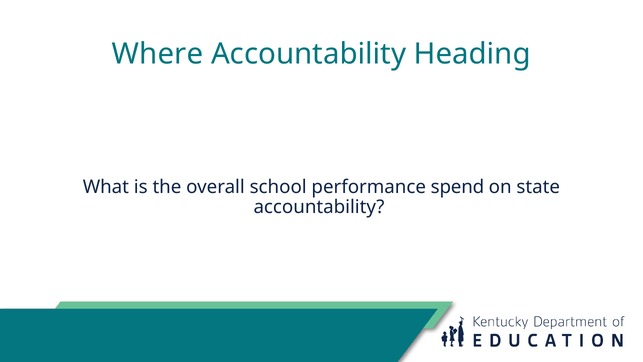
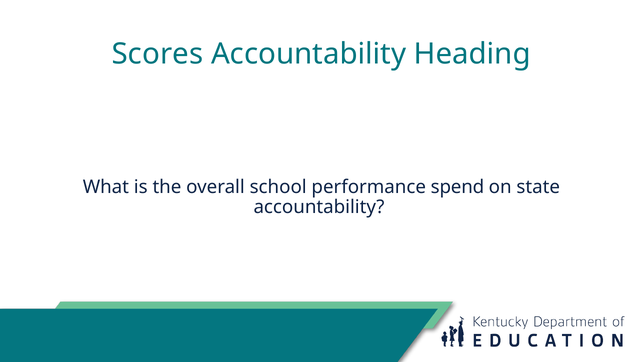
Where: Where -> Scores (157, 54)
